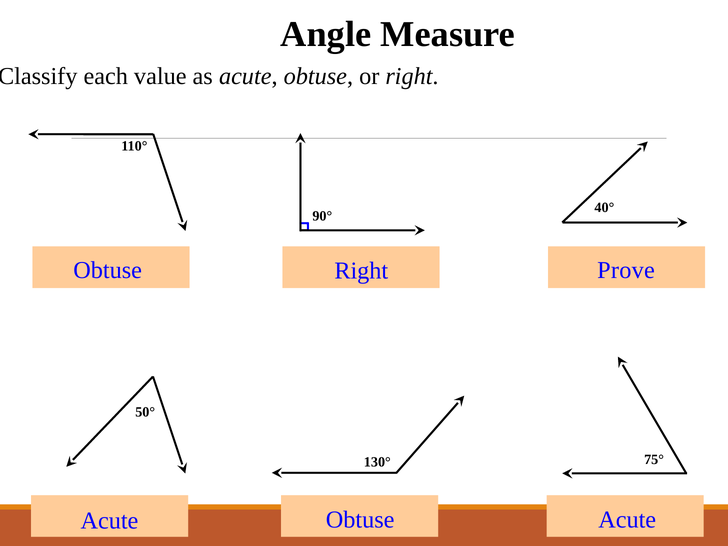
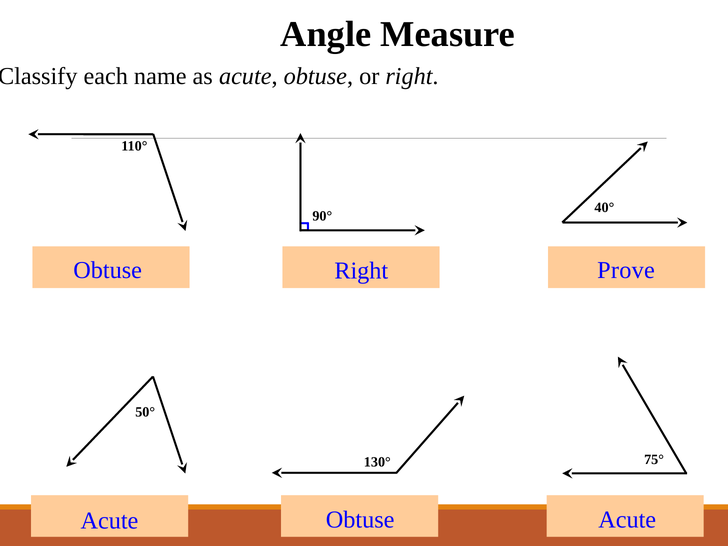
value: value -> name (160, 76)
